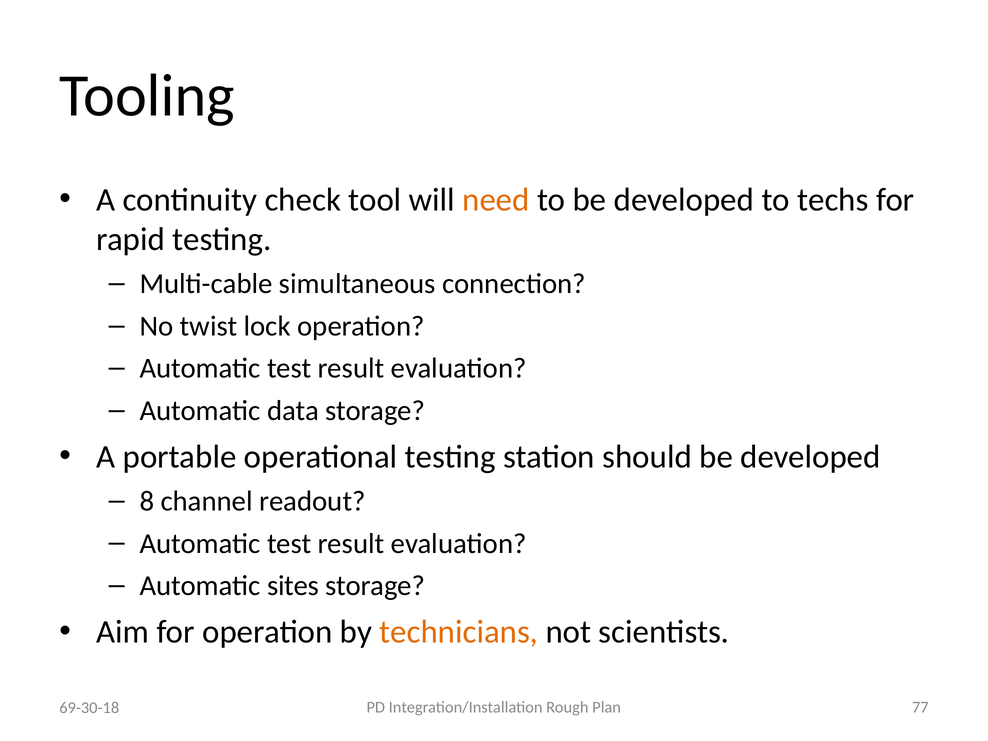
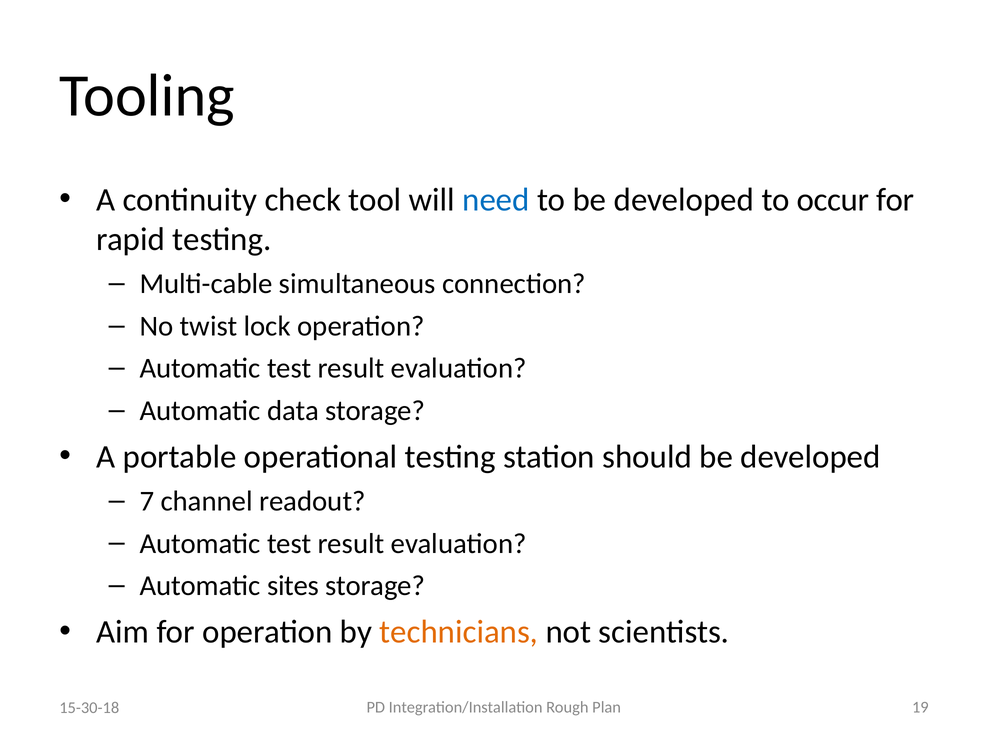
need colour: orange -> blue (496, 200)
techs: techs -> occur (833, 200)
8: 8 -> 7 (147, 501)
77: 77 -> 19 (920, 707)
69-30-18: 69-30-18 -> 15-30-18 (89, 708)
